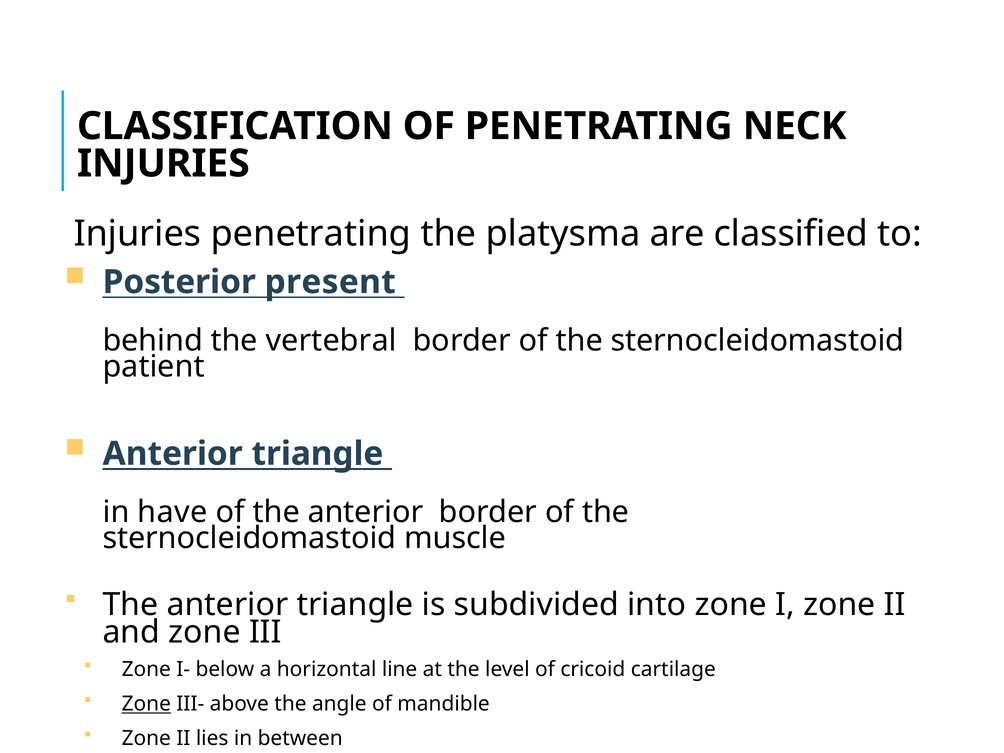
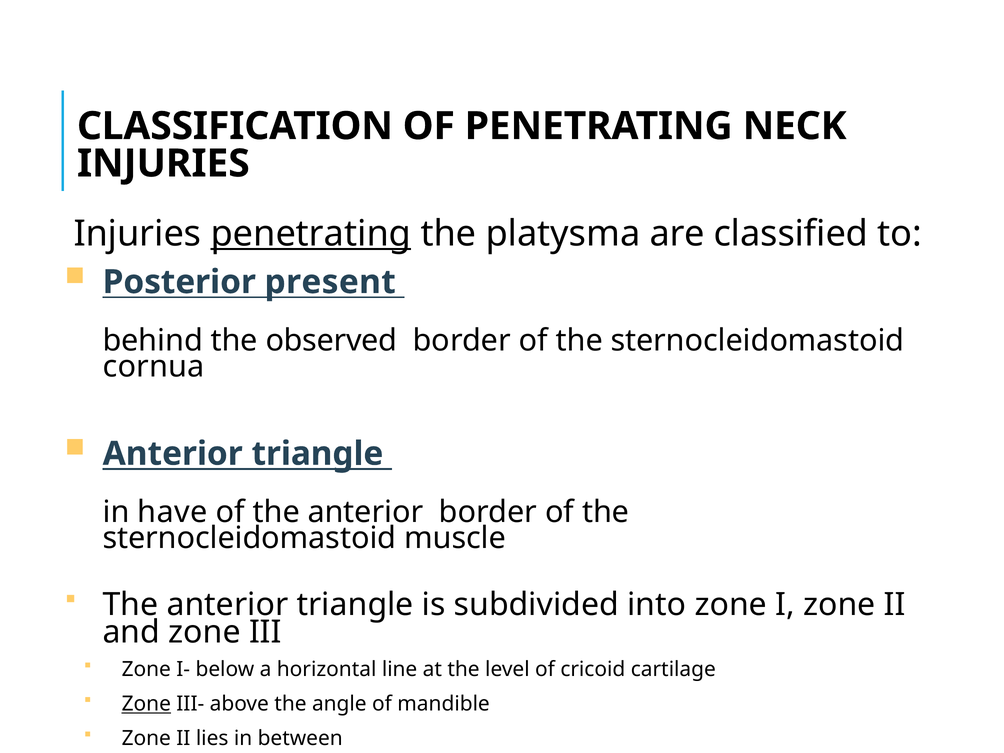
penetrating underline: none -> present (311, 234)
vertebral: vertebral -> observed (331, 340)
patient: patient -> cornua (154, 367)
